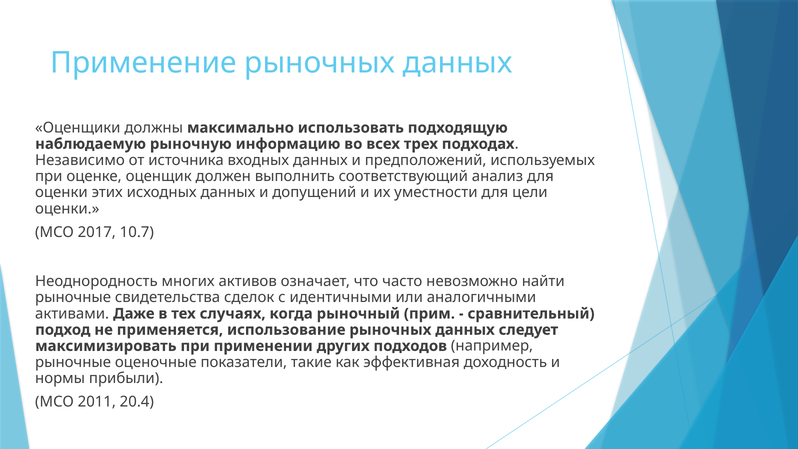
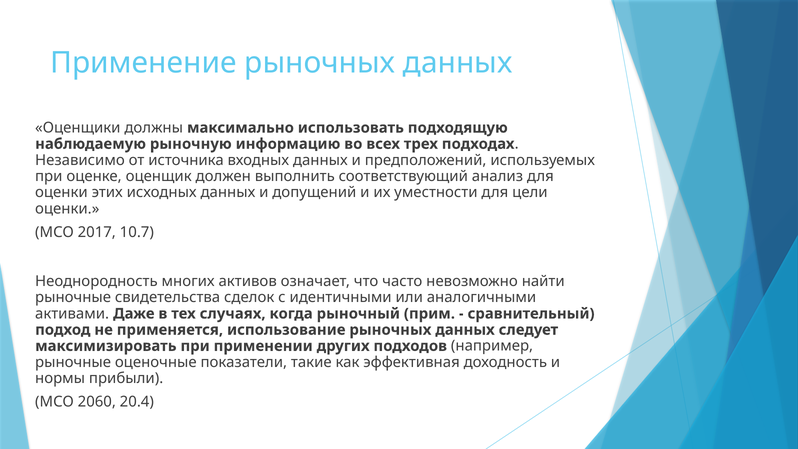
2011: 2011 -> 2060 (97, 402)
